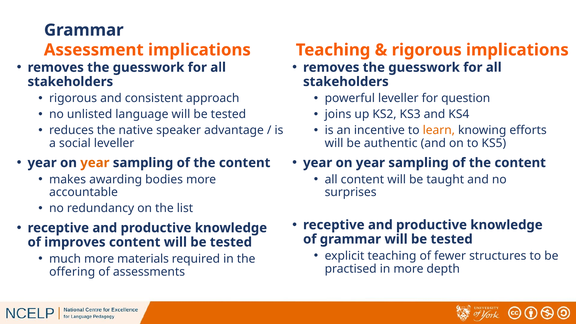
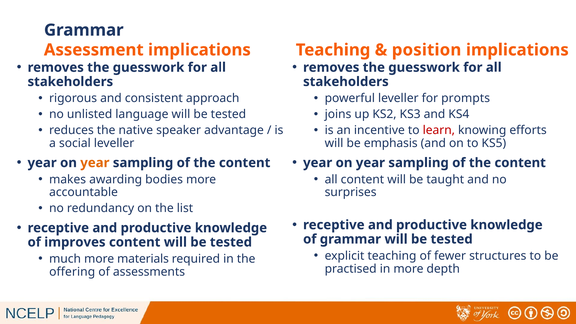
rigorous: rigorous -> position (427, 50)
question: question -> prompts (466, 98)
learn colour: orange -> red (439, 130)
authentic: authentic -> emphasis (391, 143)
